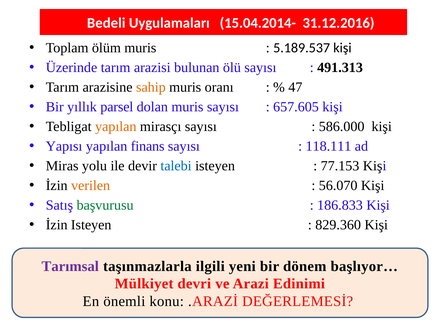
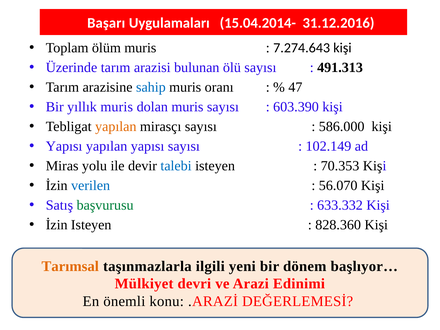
Bedeli: Bedeli -> Başarı (106, 23)
5.189.537: 5.189.537 -> 7.274.643 (302, 48)
sahip colour: orange -> blue (151, 87)
yıllık parsel: parsel -> muris (117, 107)
657.605: 657.605 -> 603.390 (296, 107)
yapılan finans: finans -> yapısı (148, 146)
118.111: 118.111 -> 102.149 (328, 146)
77.153: 77.153 -> 70.353 (340, 166)
verilen colour: orange -> blue (91, 185)
186.833: 186.833 -> 633.332 (340, 205)
829.360: 829.360 -> 828.360 (338, 225)
Tarımsal colour: purple -> orange (70, 266)
